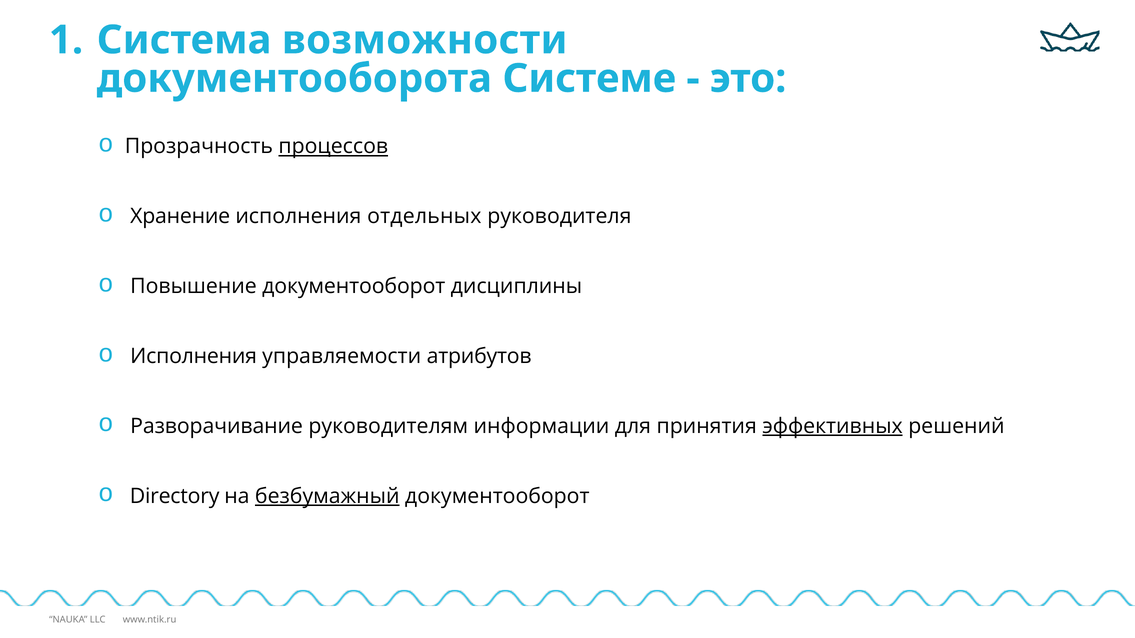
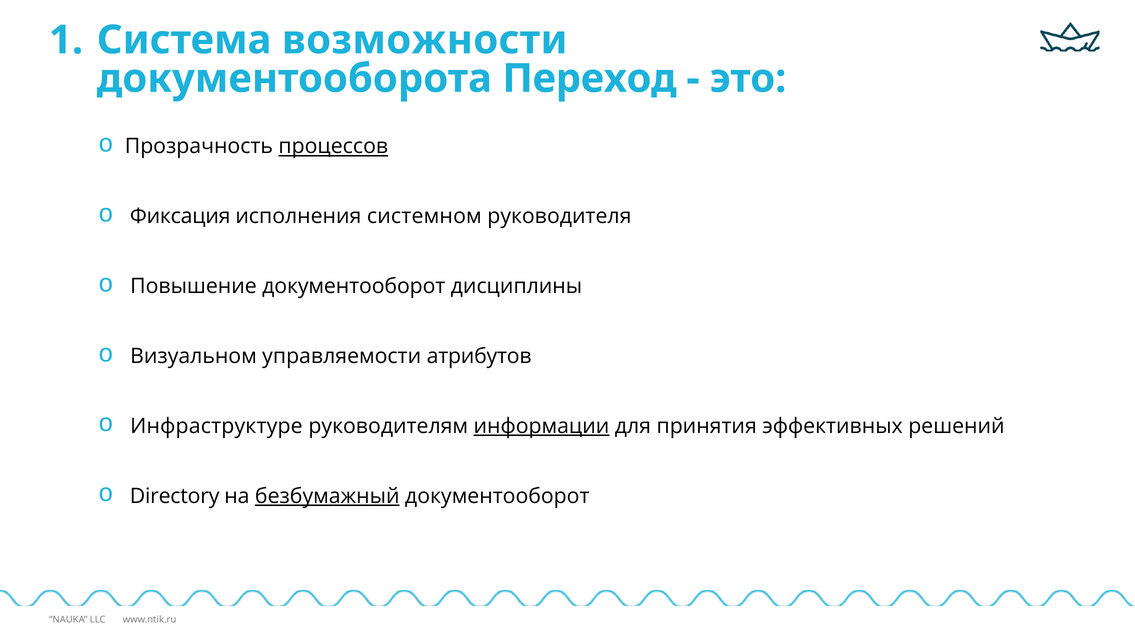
Системе: Системе -> Переход (589, 79)
Хранение: Хранение -> Фиксация (180, 217)
отдельных: отдельных -> системном (424, 217)
Исполнения: Исполнения -> Визуальном (193, 356)
Разворачивание: Разворачивание -> Инфраструктуре (216, 426)
информации underline: none -> present (541, 426)
эффективных underline: present -> none (833, 426)
